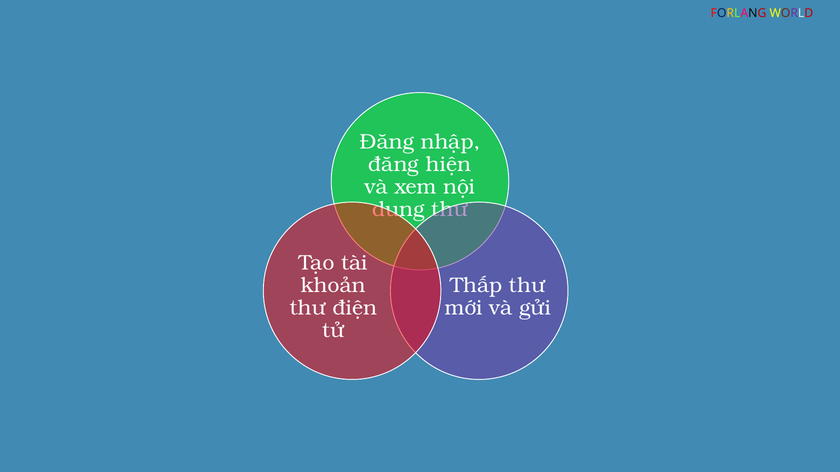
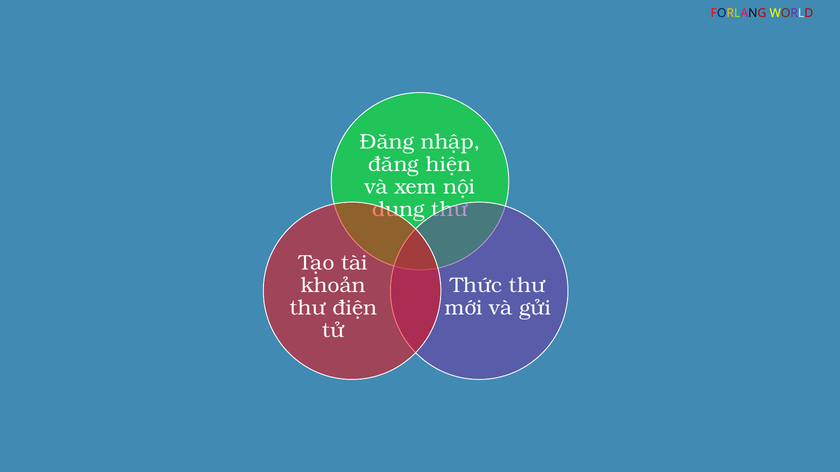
Thấp: Thấp -> Thức (476, 286)
